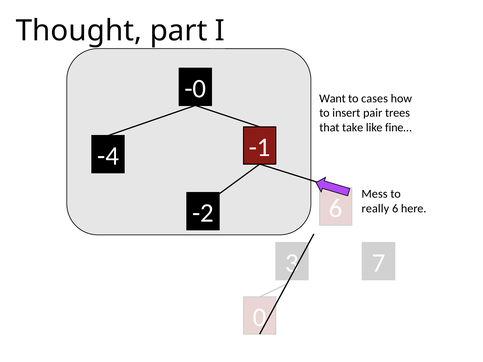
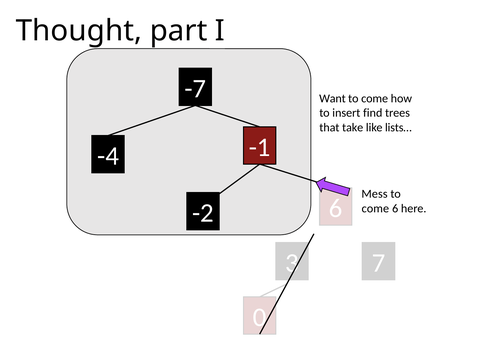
-0: -0 -> -7 (195, 89)
cases: cases -> come (375, 99)
pair: pair -> find (373, 113)
fine…: fine… -> lists… (398, 128)
really: really -> come (375, 208)
